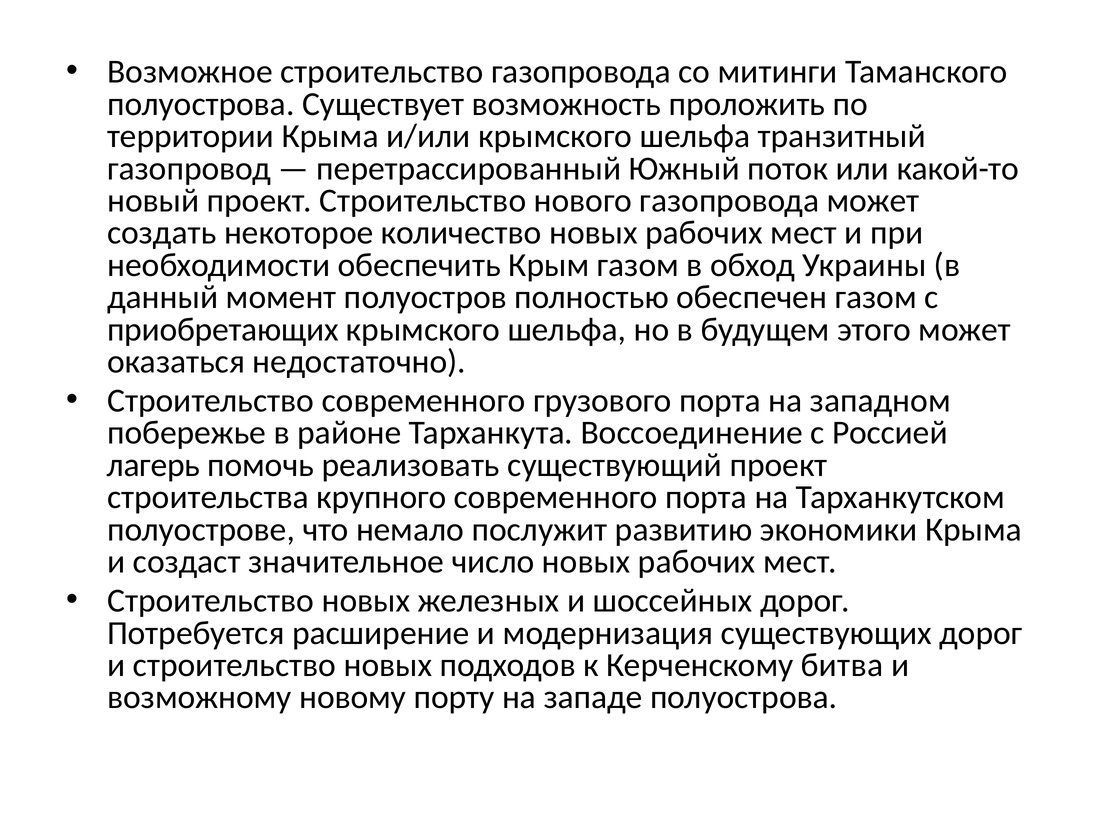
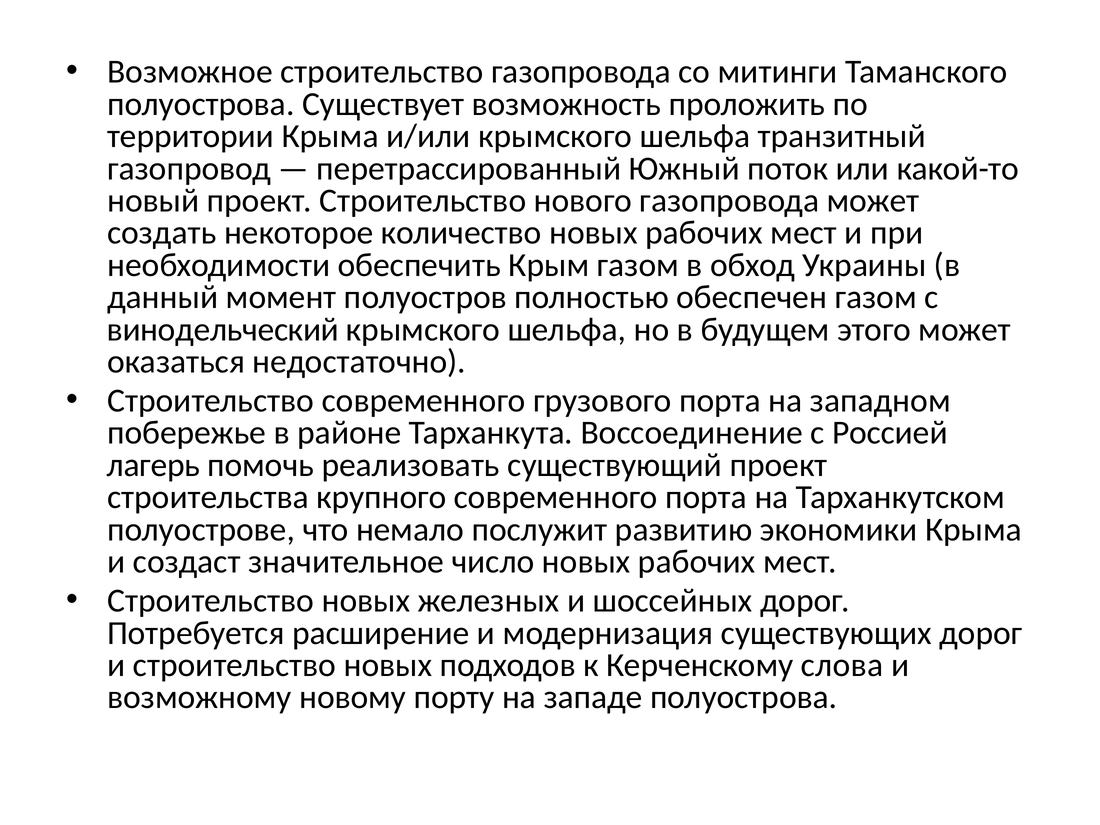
приобретающих: приобретающих -> винодельческий (223, 330)
битва: битва -> слова (842, 665)
